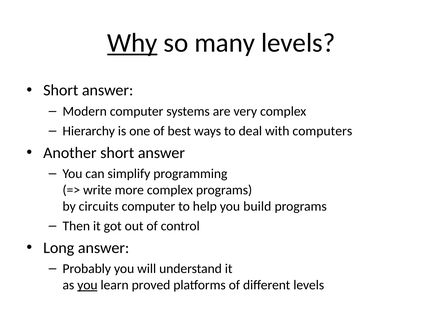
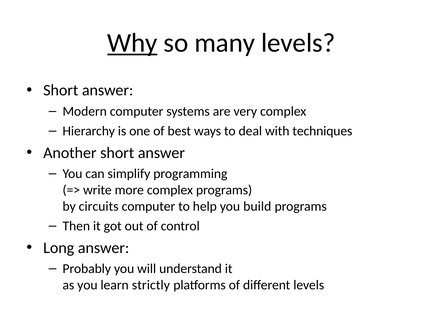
computers: computers -> techniques (322, 131)
you underline: present -> none (87, 285)
proved: proved -> strictly (151, 285)
